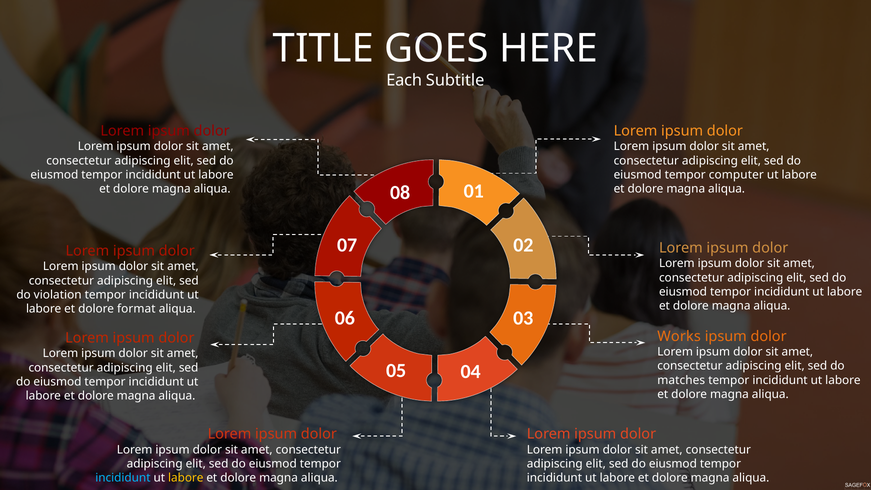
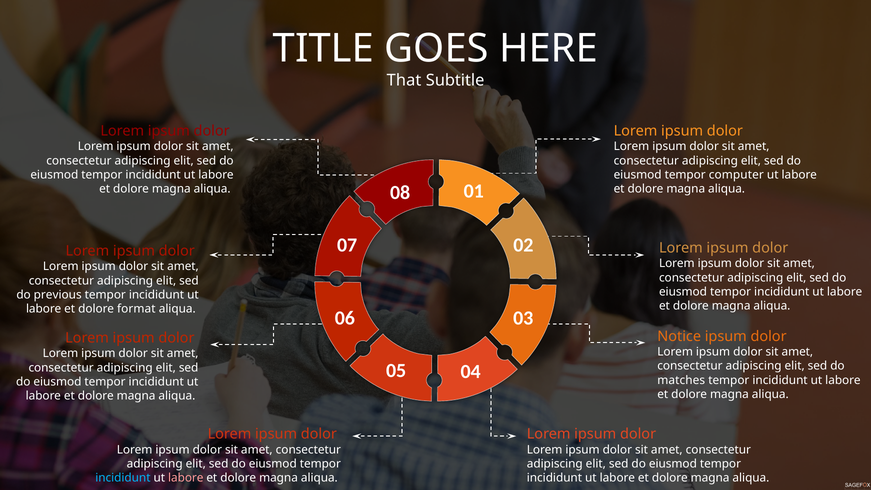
Each: Each -> That (404, 80)
violation: violation -> previous (58, 295)
Works: Works -> Notice (679, 336)
labore colour: yellow -> pink (186, 478)
